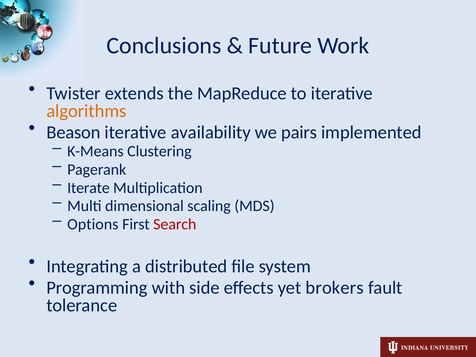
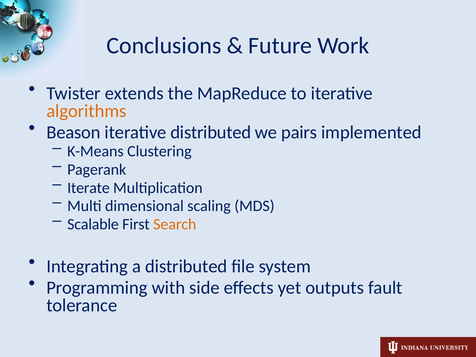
iterative availability: availability -> distributed (211, 132)
Options: Options -> Scalable (93, 224)
Search colour: red -> orange (175, 224)
brokers: brokers -> outputs (335, 288)
